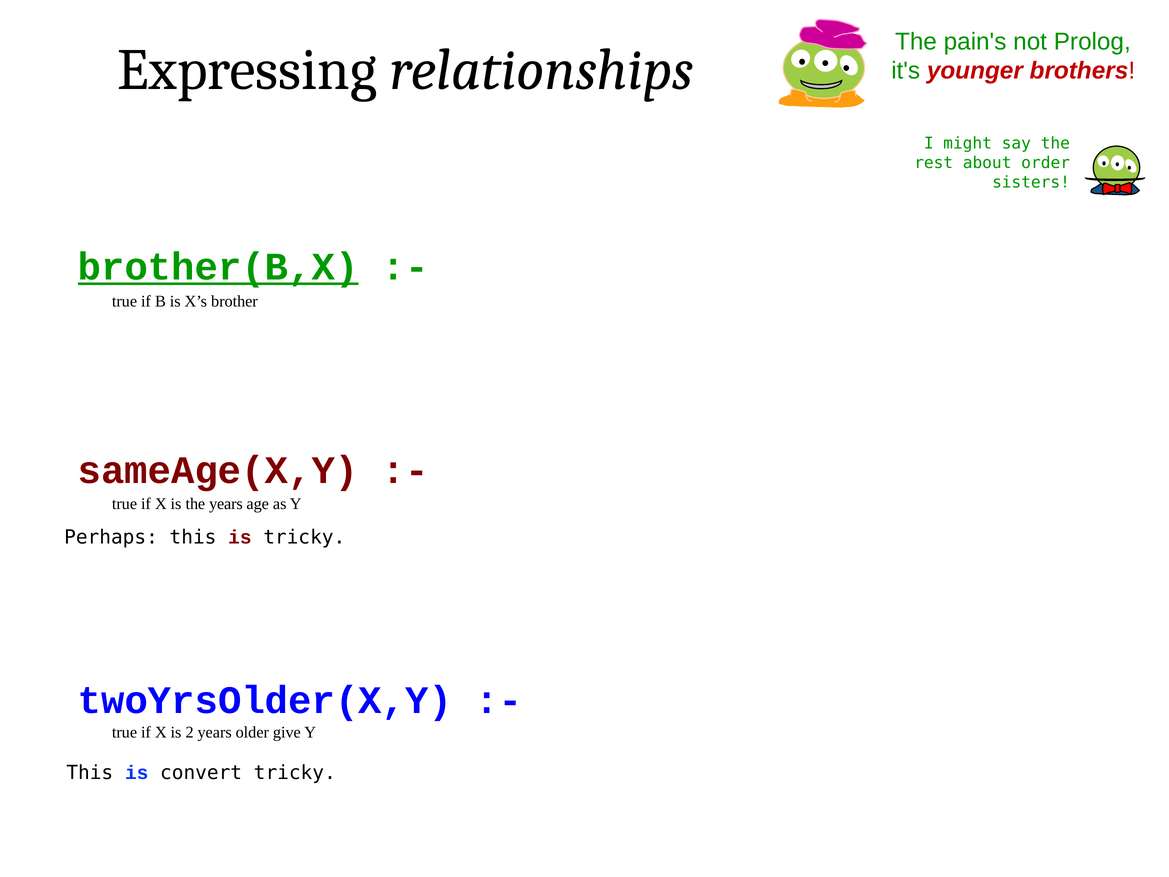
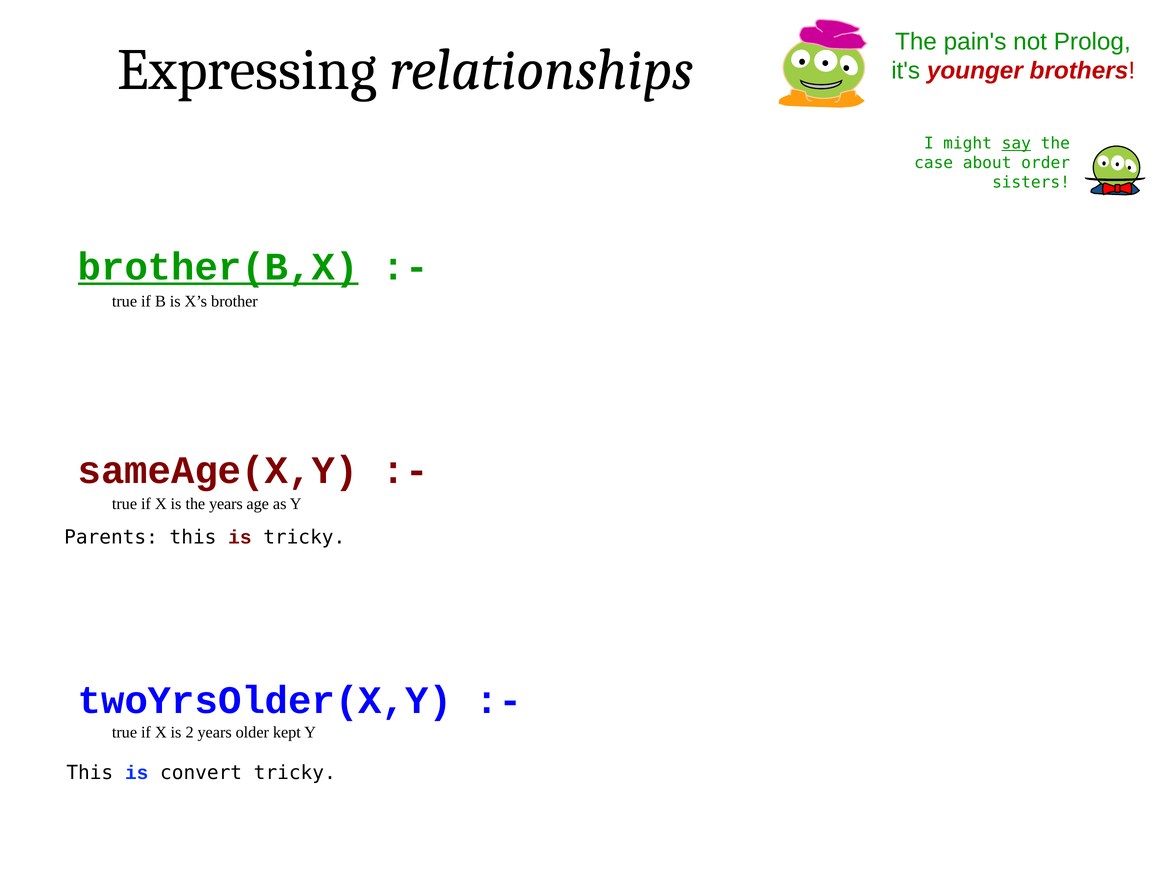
say underline: none -> present (1016, 143)
rest: rest -> case (934, 163)
Perhaps: Perhaps -> Parents (111, 537)
give: give -> kept (287, 732)
